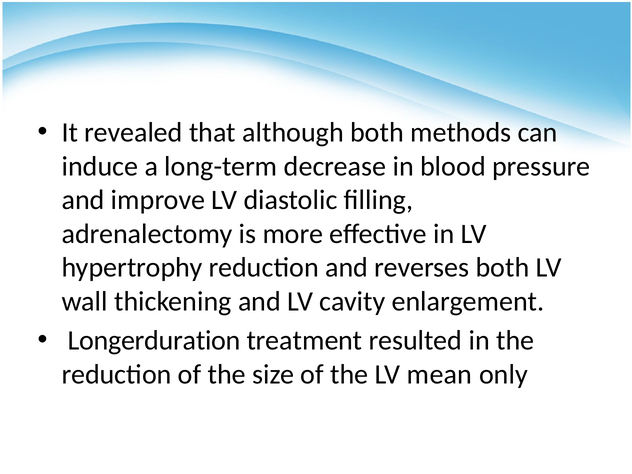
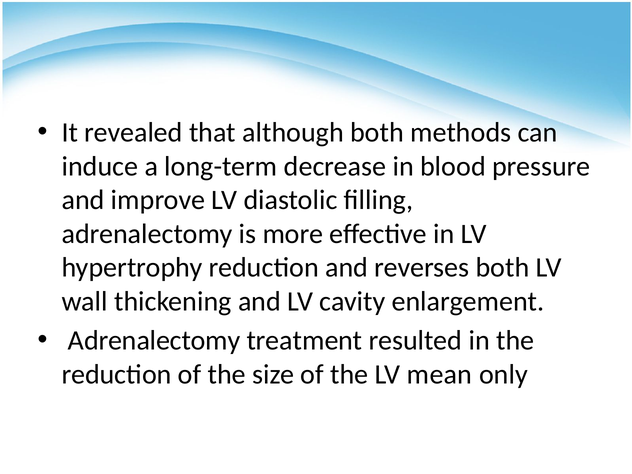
Longerduration: Longerduration -> Adrenalectomy (154, 341)
